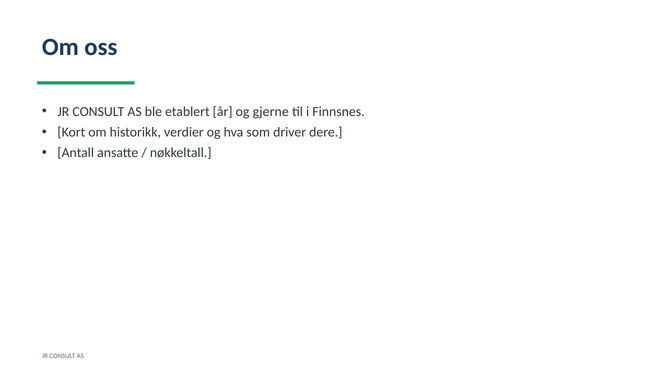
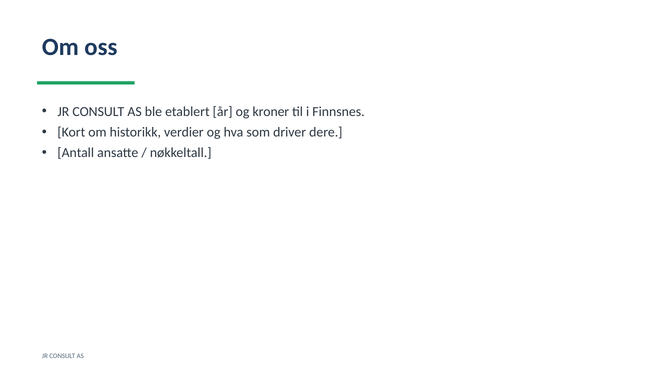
gjerne: gjerne -> kroner (271, 112)
